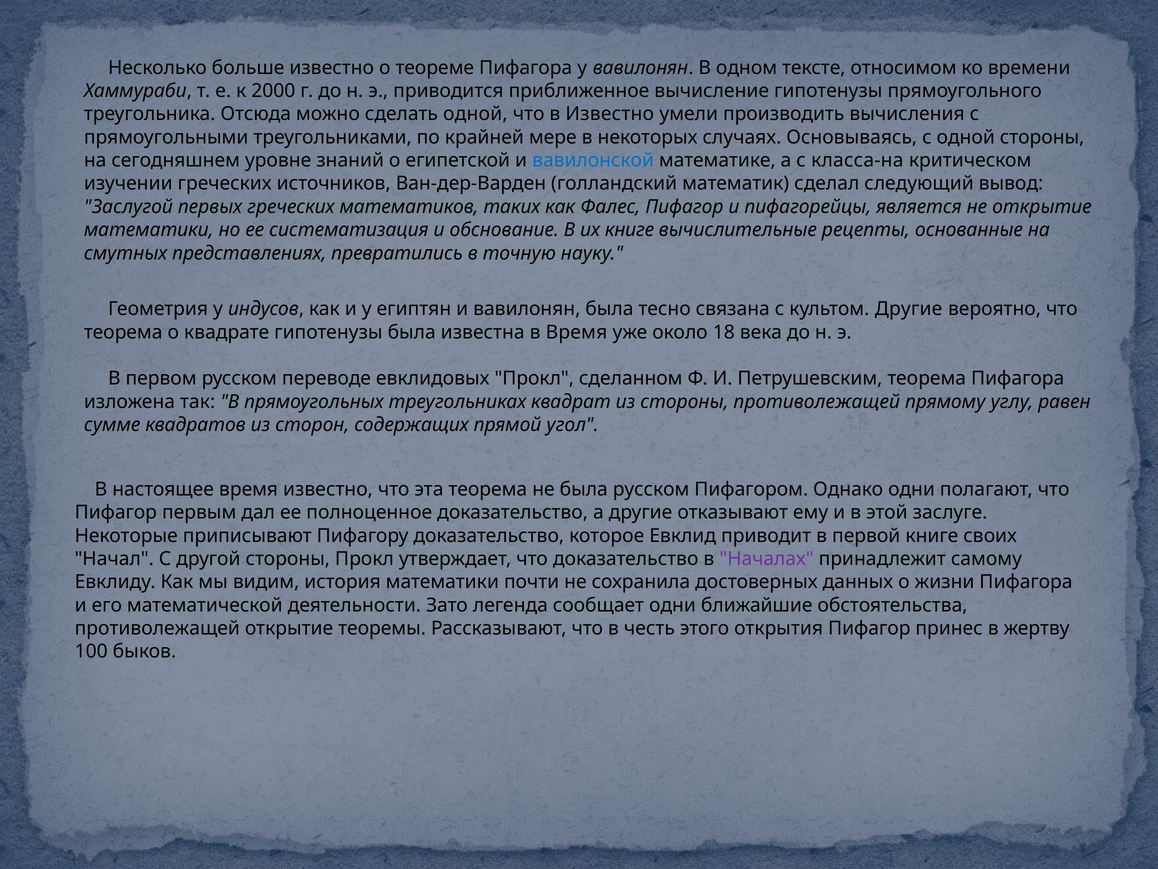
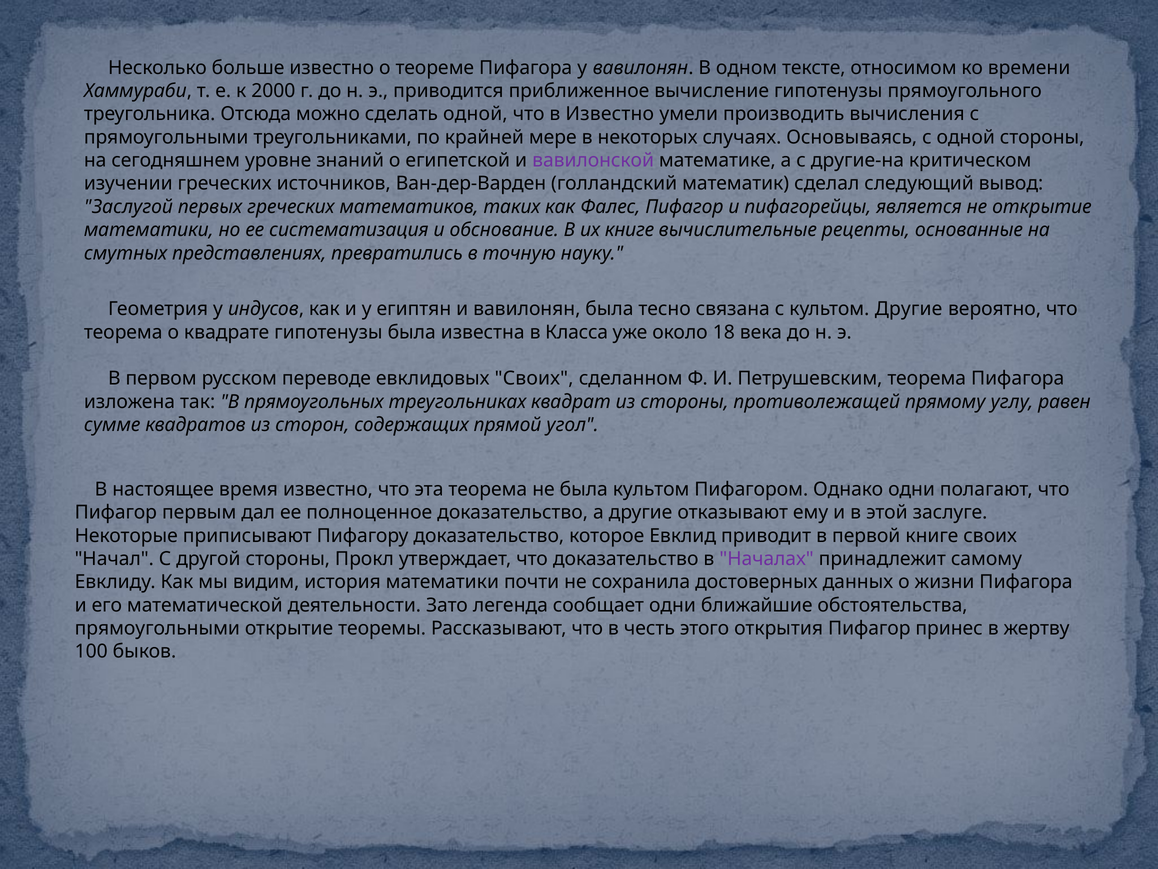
вавилонской colour: blue -> purple (593, 160)
класса-на: класса-на -> другие-на (857, 160)
в Время: Время -> Класса (577, 332)
евклидовых Прокл: Прокл -> Своих (534, 378)
была русском: русском -> культом (651, 489)
противолежащей: противолежащей -> прямоугольными (157, 628)
